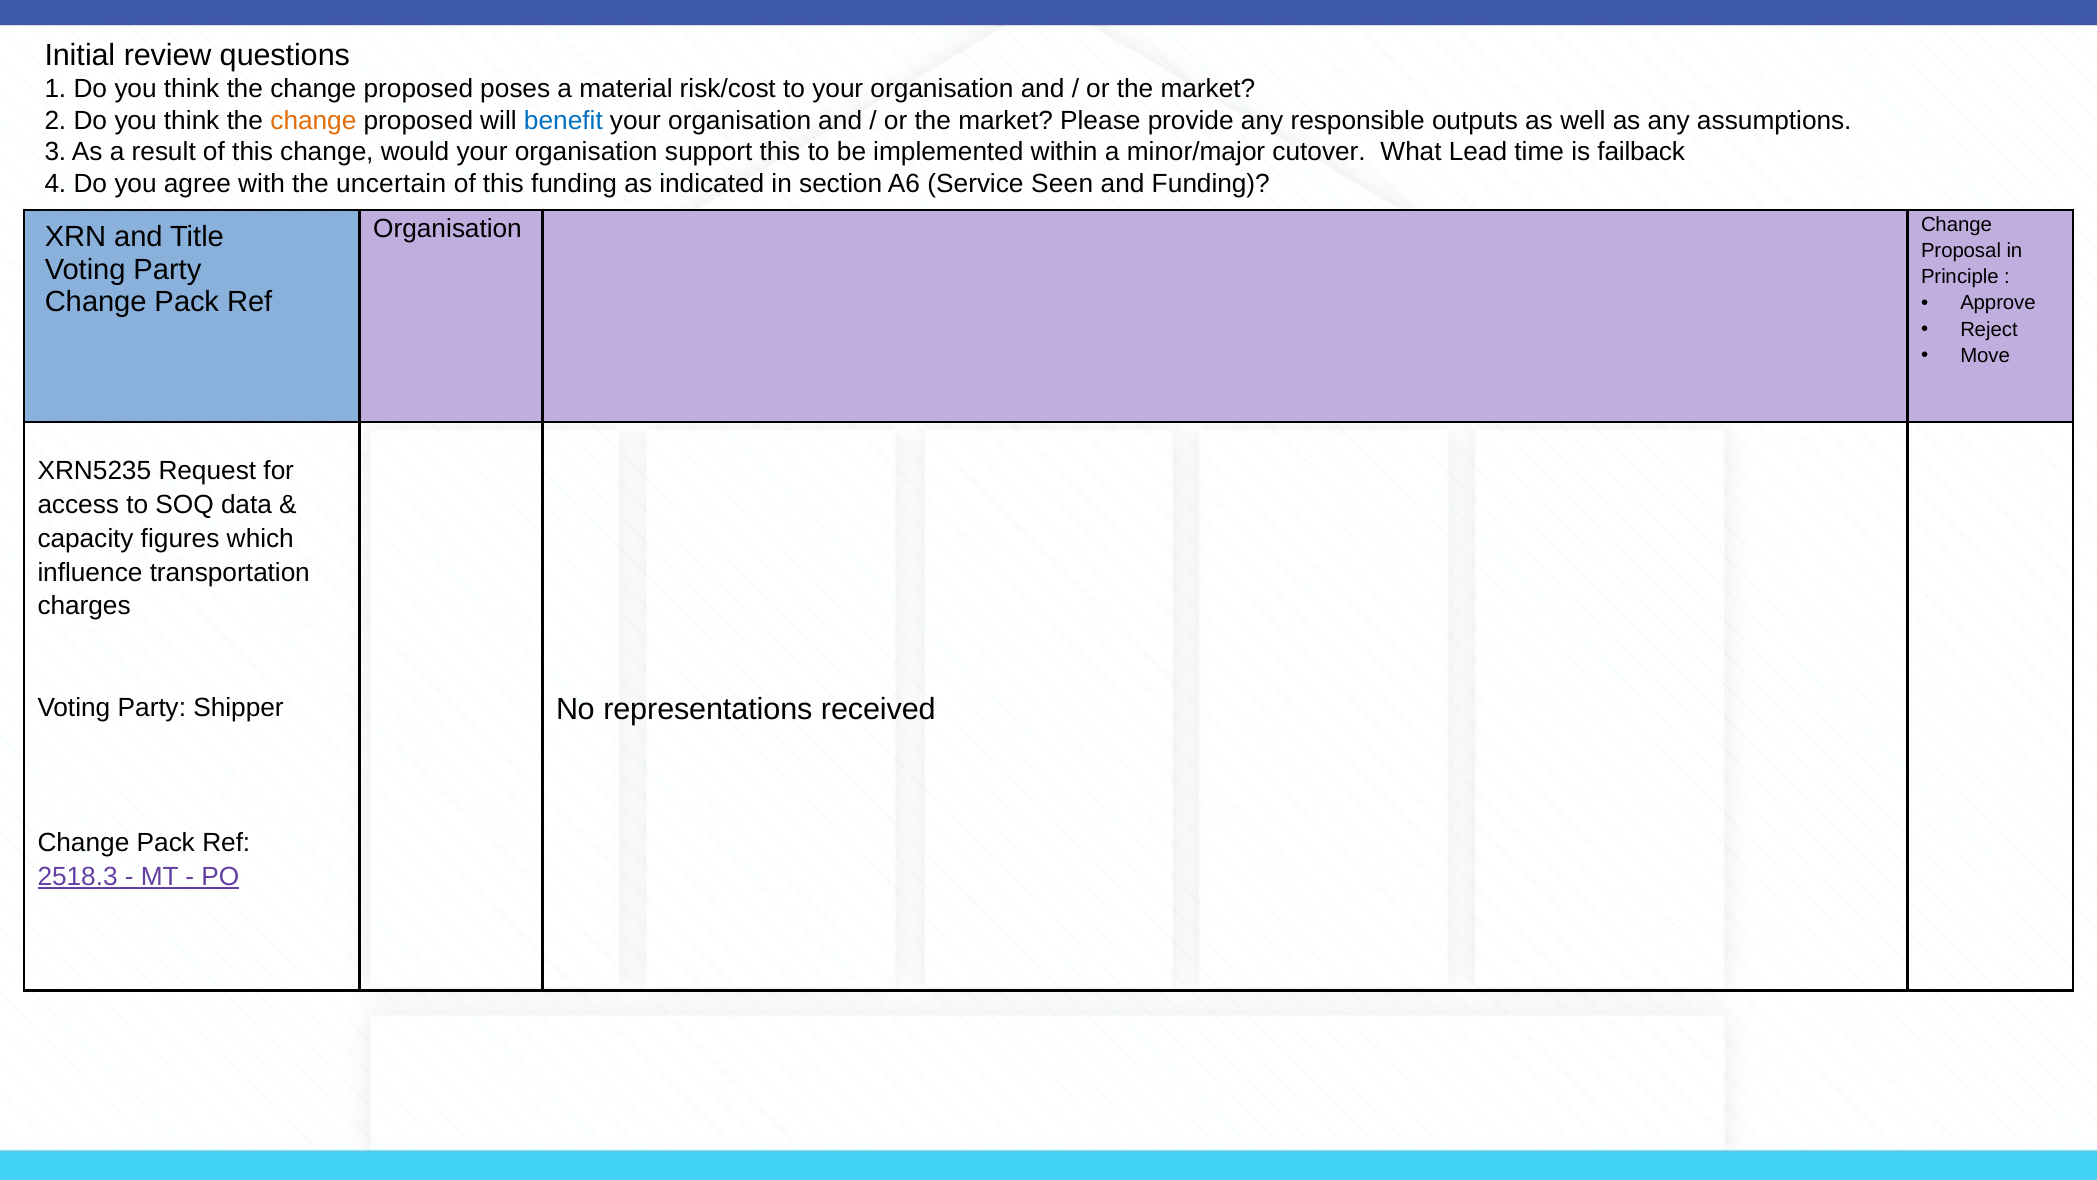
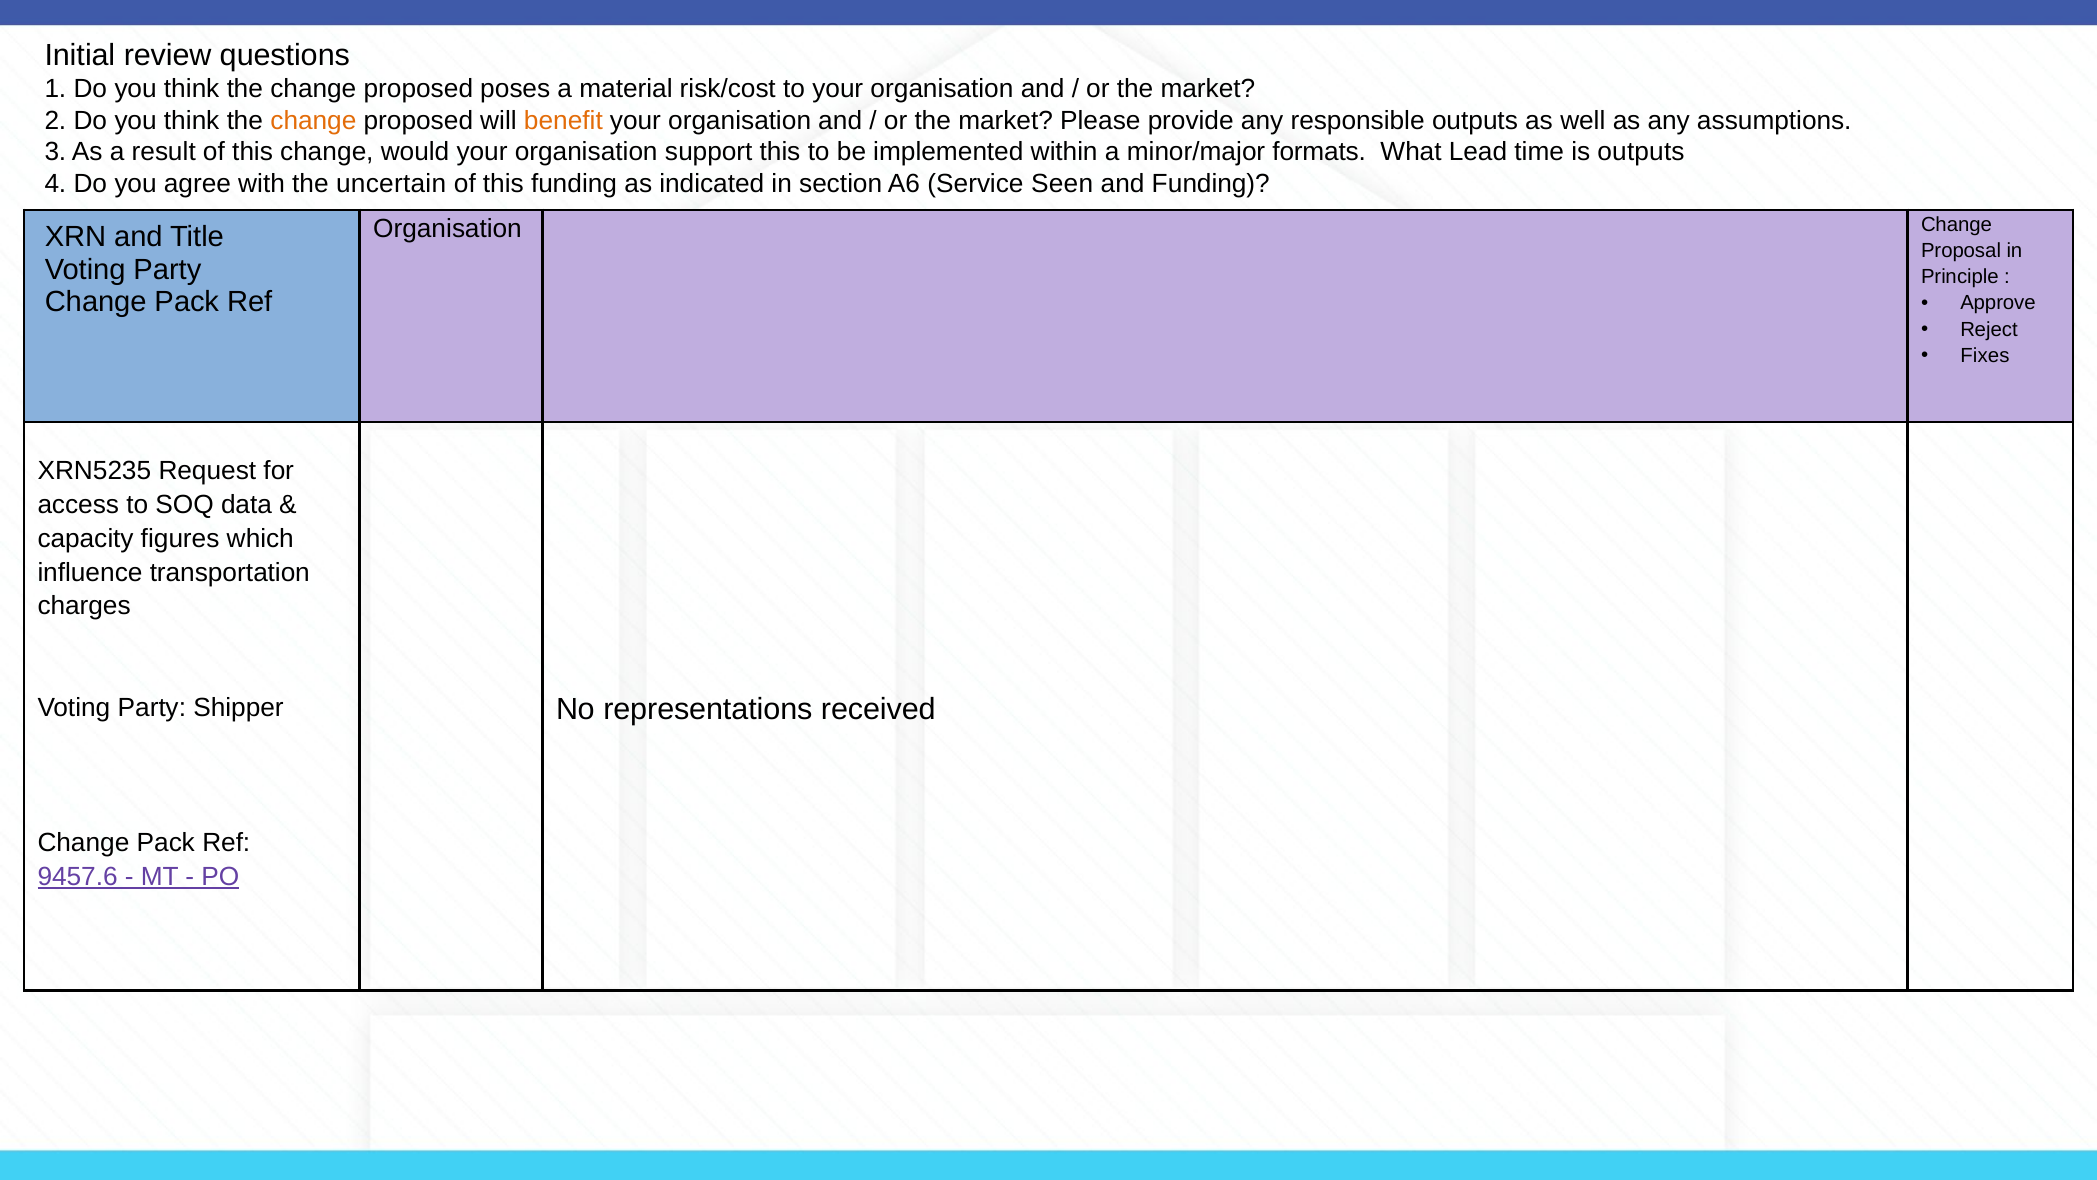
benefit colour: blue -> orange (563, 120)
cutover: cutover -> formats (1319, 152)
is failback: failback -> outputs (1641, 152)
Move: Move -> Fixes (1985, 355)
2518.3: 2518.3 -> 9457.6 (78, 876)
